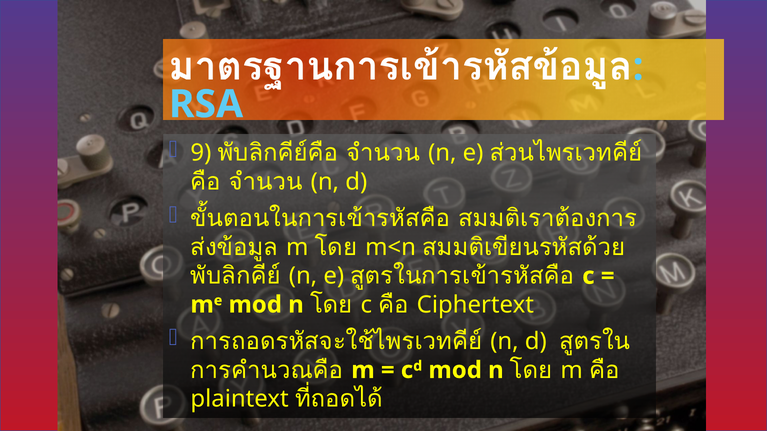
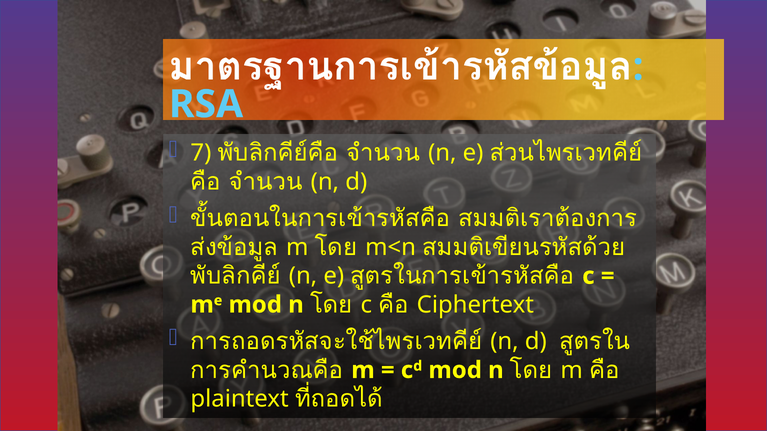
9: 9 -> 7 (201, 153)
